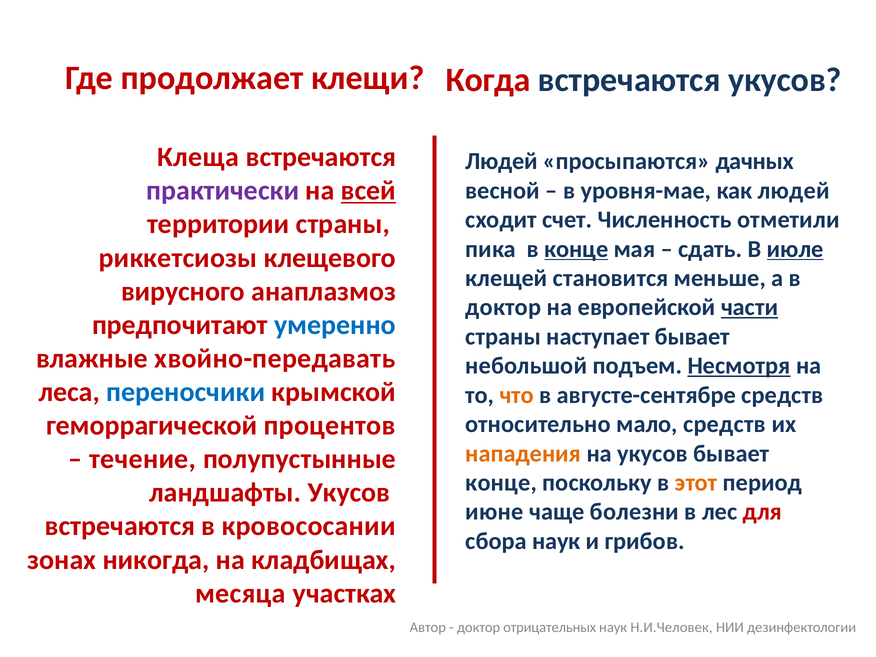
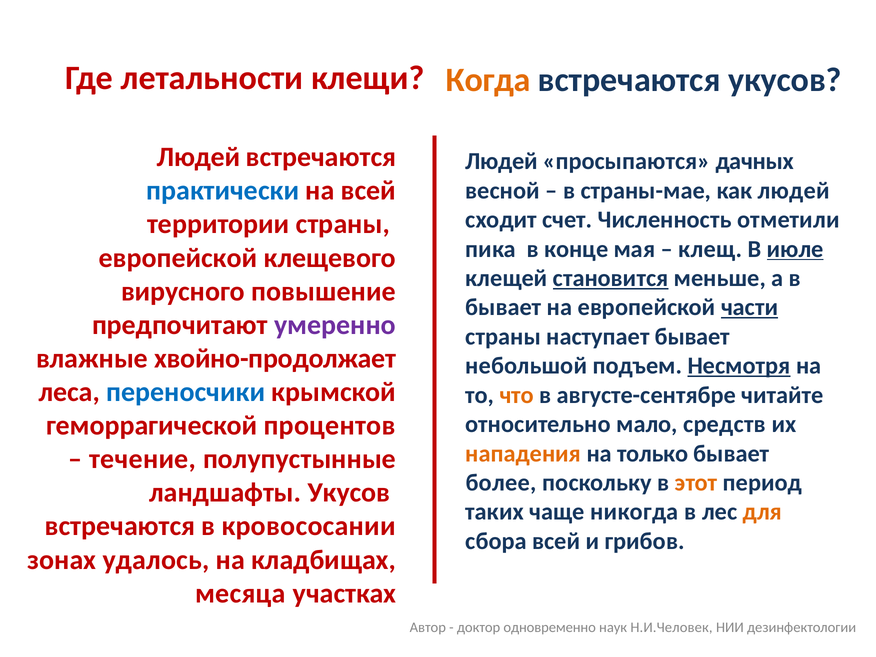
продолжает: продолжает -> летальности (212, 78)
Когда colour: red -> orange (488, 80)
Клеща: Клеща -> Людей (198, 157)
практически colour: purple -> blue (223, 191)
всей underline: present -> none (368, 191)
уровня-мае: уровня-мае -> страны-мае (646, 191)
конце underline: present -> none (576, 249)
сдать: сдать -> клещ (710, 249)
риккетсиозы: риккетсиозы -> европейской (178, 258)
становится underline: none -> present (611, 278)
анаплазмоз: анаплазмоз -> повышение (324, 291)
доктор: доктор -> бывает (503, 307)
умеренно colour: blue -> purple (335, 325)
хвойно-передавать: хвойно-передавать -> хвойно-продолжает (275, 358)
августе-сентябре средств: средств -> читайте (782, 395)
на укусов: укусов -> только (653, 454)
конце: конце -> более (501, 483)
июне: июне -> таких (495, 512)
болезни: болезни -> никогда (634, 512)
для colour: red -> orange (762, 512)
сбора наук: наук -> всей (556, 541)
никогда: никогда -> удалось (156, 560)
отрицательных: отрицательных -> одновременно (550, 627)
